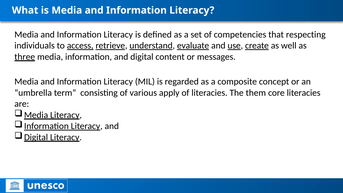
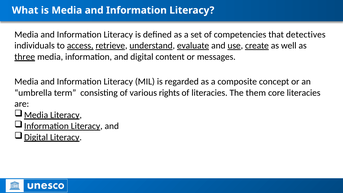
respecting: respecting -> detectives (306, 34)
apply: apply -> rights (169, 93)
